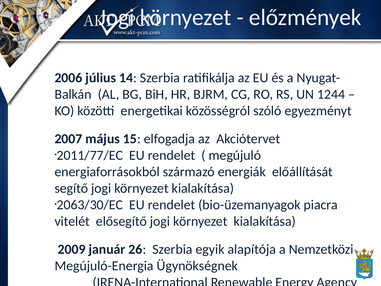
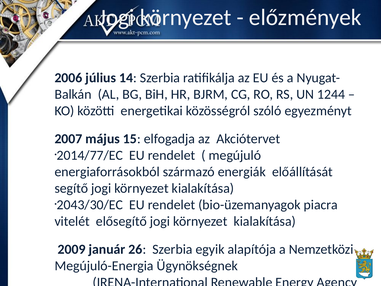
2011/77/EC: 2011/77/EC -> 2014/77/EC (90, 155)
2063/30/EC: 2063/30/EC -> 2043/30/EC (90, 205)
